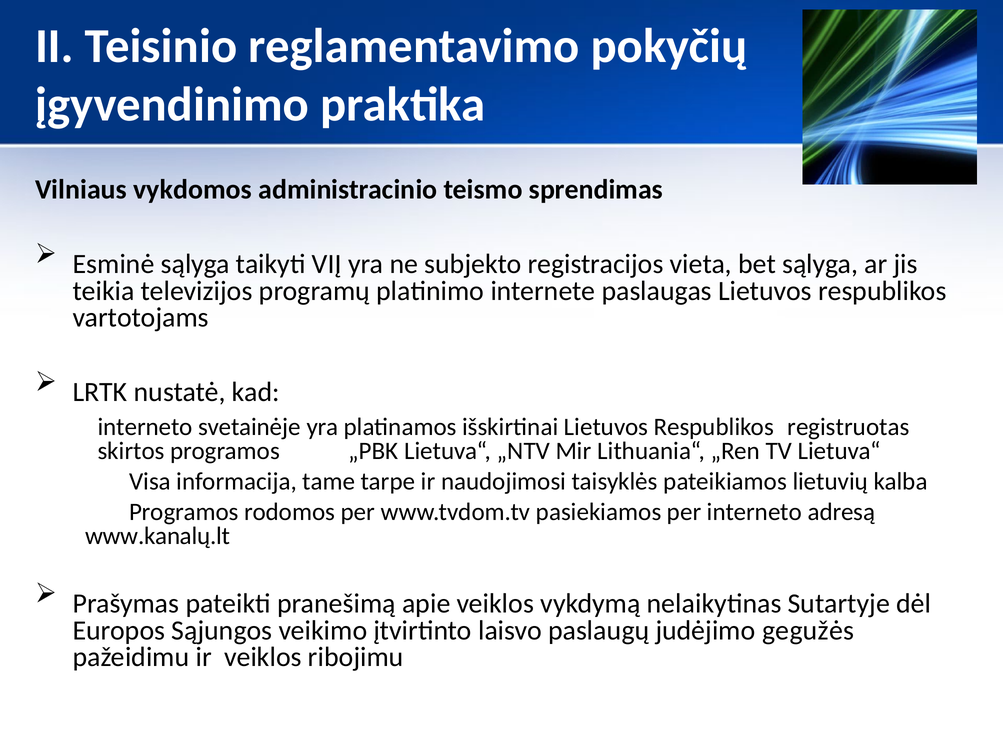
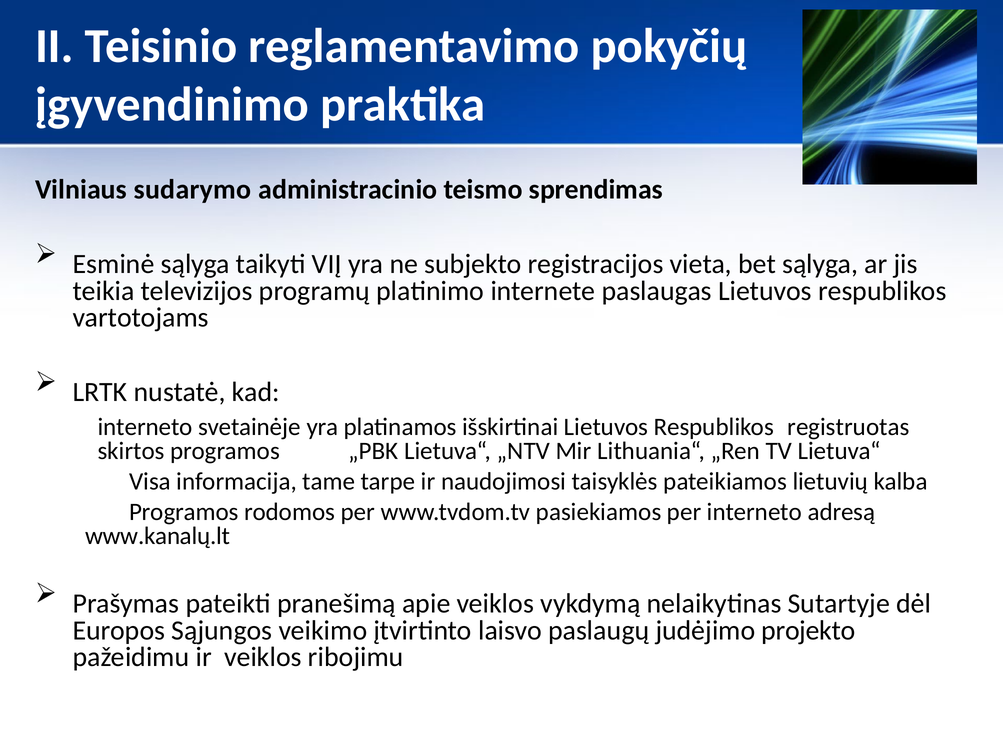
vykdomos: vykdomos -> sudarymo (192, 190)
gegužės: gegužės -> projekto (808, 631)
